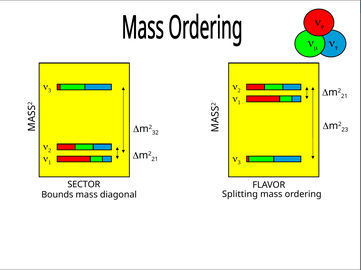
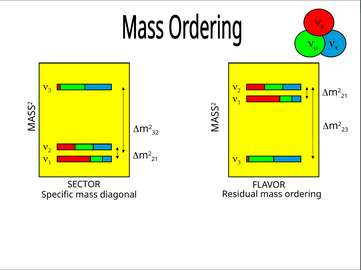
Splitting: Splitting -> Residual (240, 195)
Bounds: Bounds -> Specific (57, 195)
